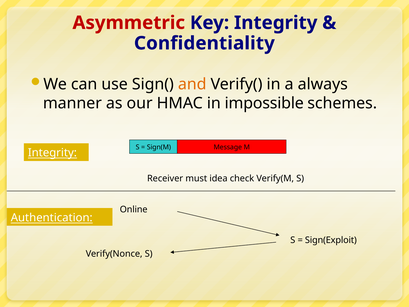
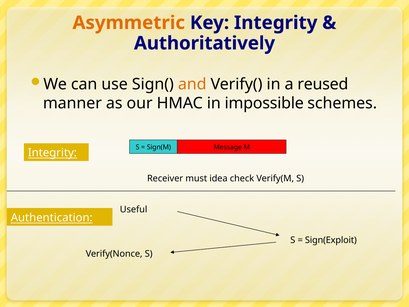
Asymmetric colour: red -> orange (129, 23)
Confidentiality: Confidentiality -> Authoritatively (204, 43)
always: always -> reused (323, 84)
Online: Online -> Useful (134, 209)
